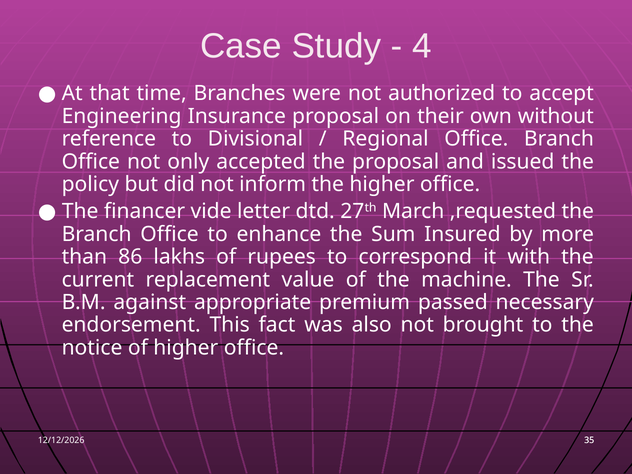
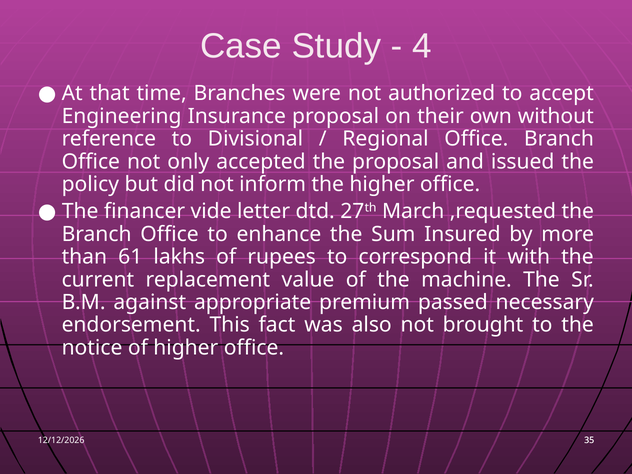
86: 86 -> 61 (130, 257)
